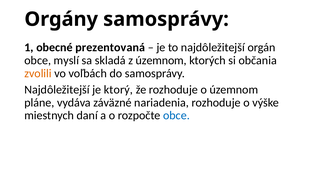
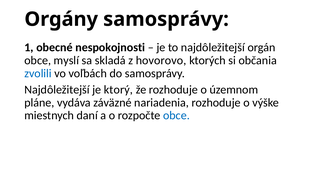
prezentovaná: prezentovaná -> nespokojnosti (110, 47)
z územnom: územnom -> hovorovo (161, 60)
zvolili colour: orange -> blue (38, 73)
